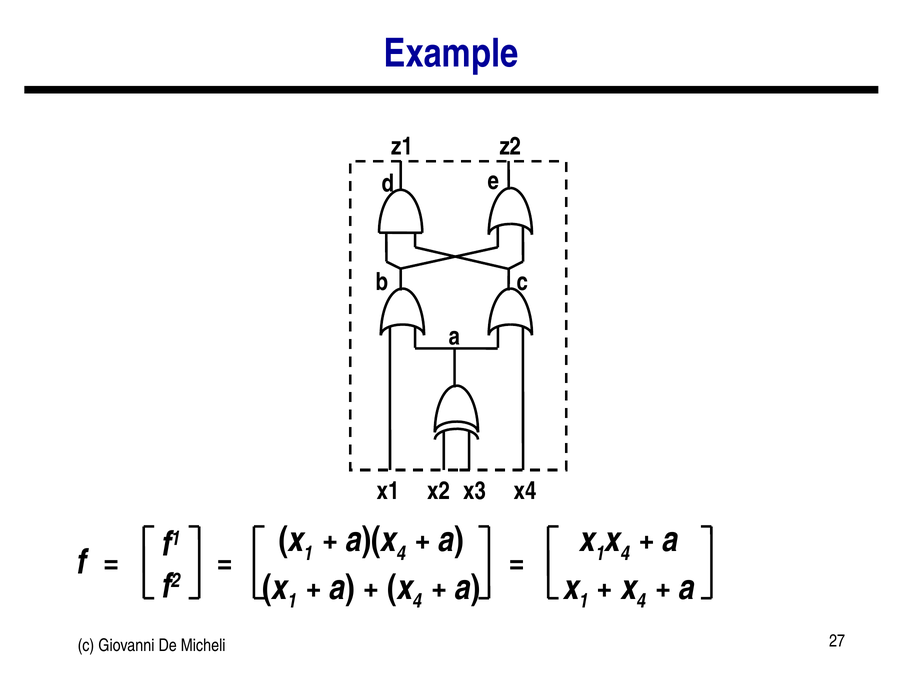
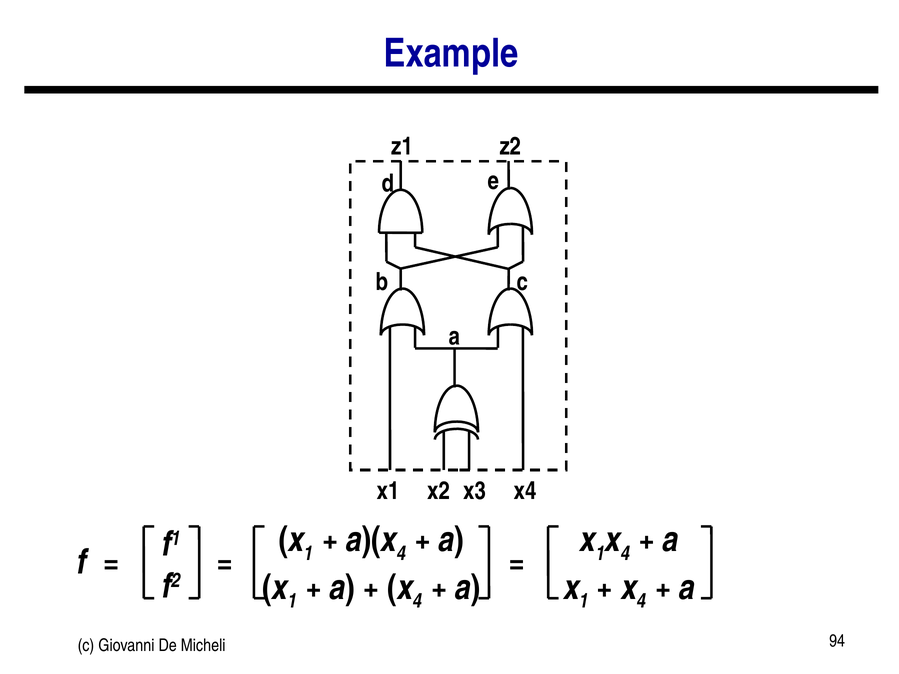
27: 27 -> 94 (837, 641)
